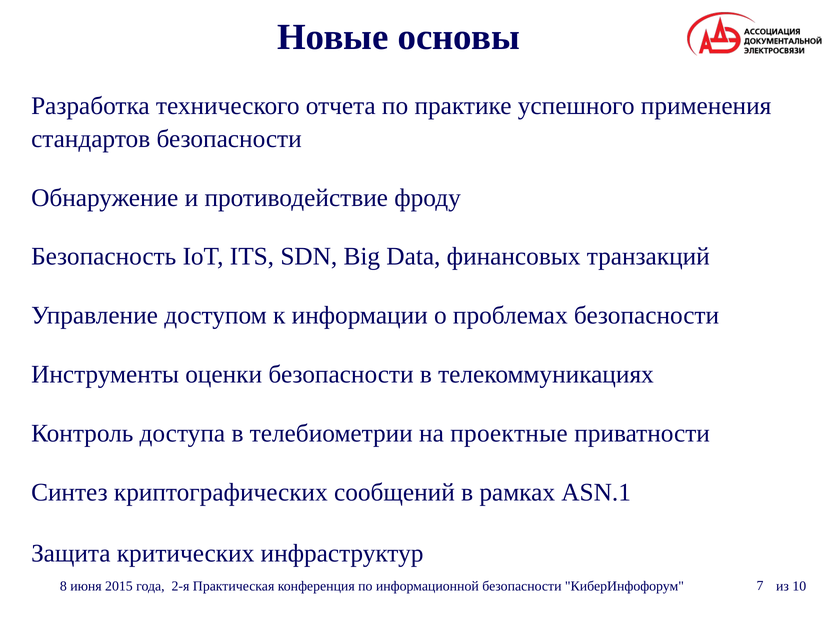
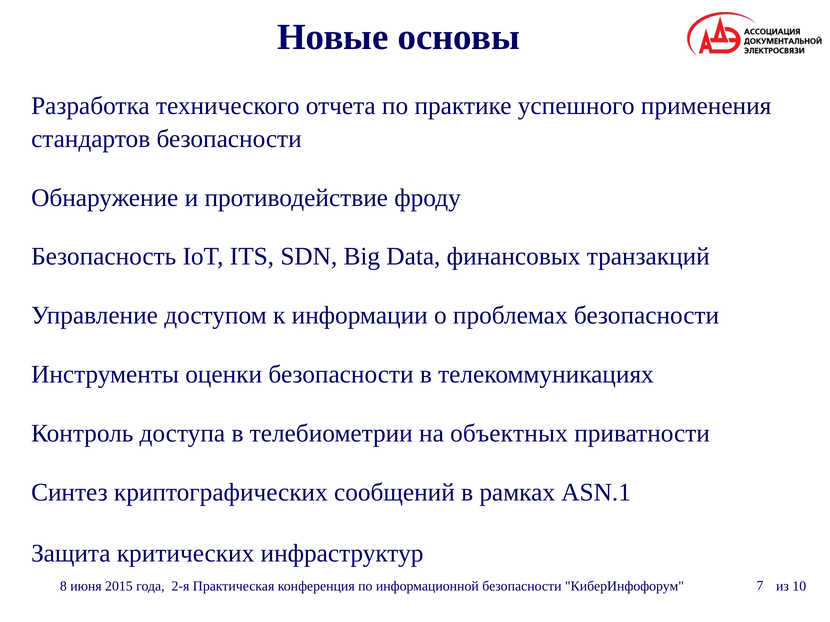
проектные: проектные -> объектных (509, 434)
